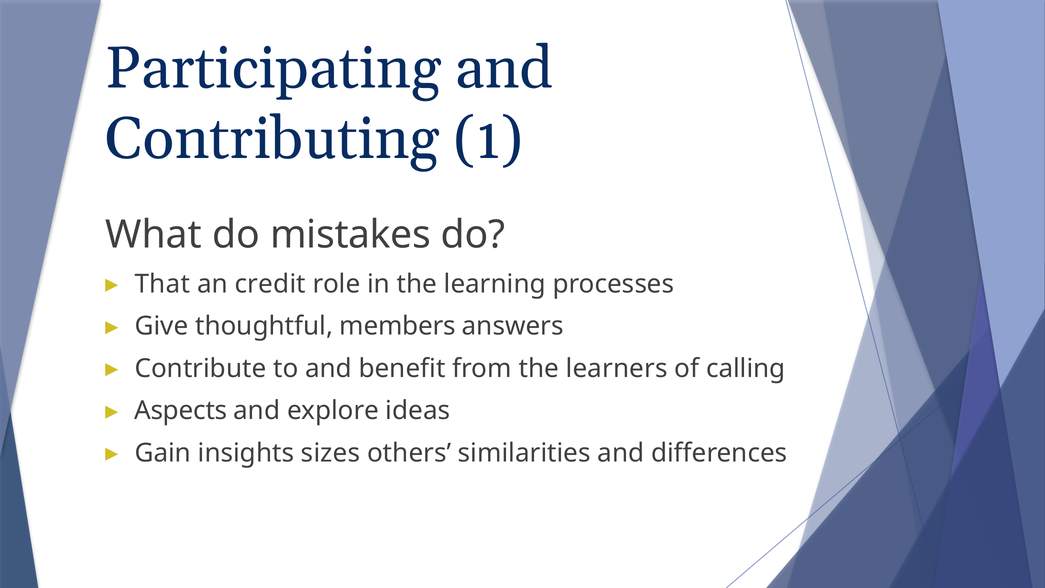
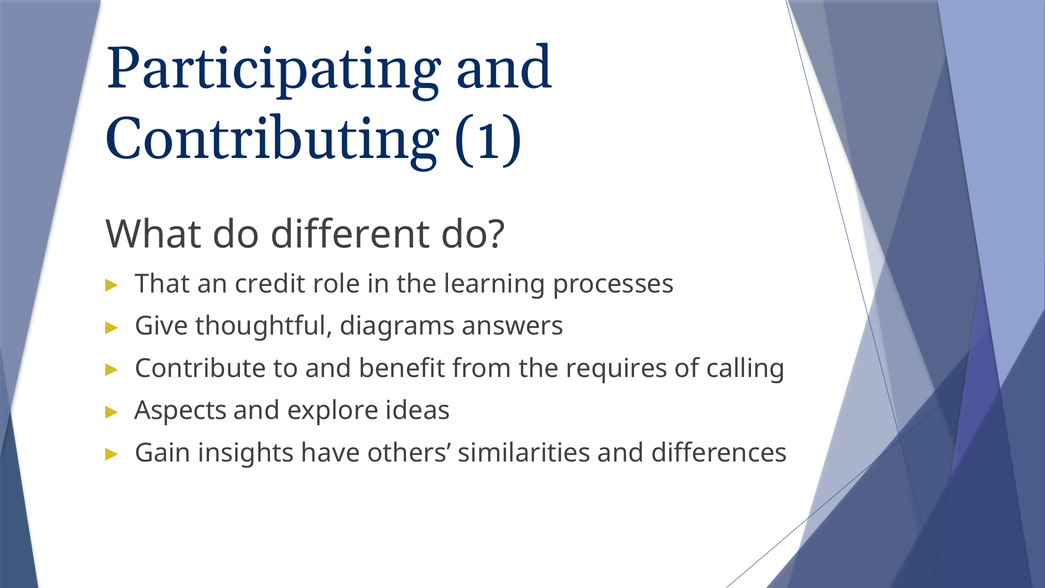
mistakes: mistakes -> different (350, 235)
members: members -> diagrams (397, 326)
learners: learners -> requires (617, 368)
sizes: sizes -> have (331, 453)
